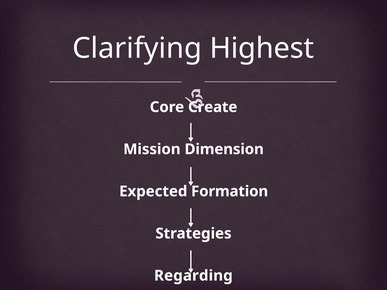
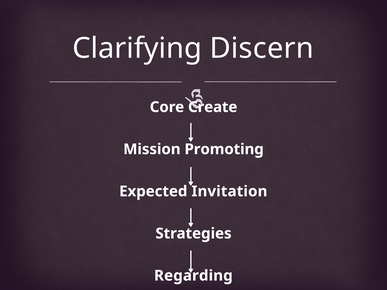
Highest: Highest -> Discern (262, 48)
Dimension: Dimension -> Promoting (224, 149)
Formation: Formation -> Invitation (229, 192)
